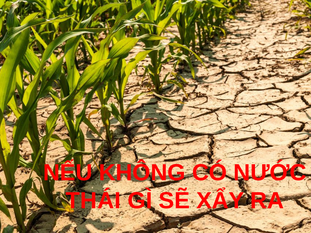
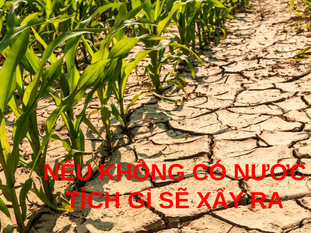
THÁI: THÁI -> TÍCH (93, 201)
